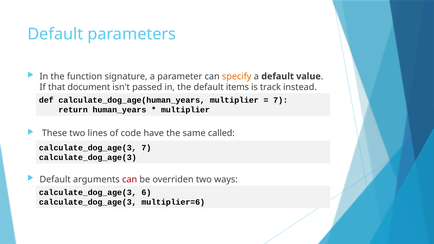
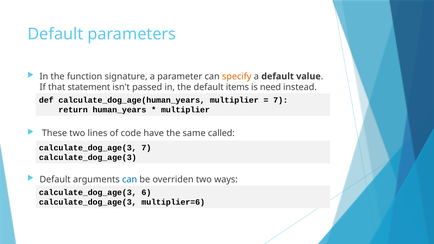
document: document -> statement (89, 87)
track: track -> need (270, 87)
can colour: red -> blue (130, 180)
